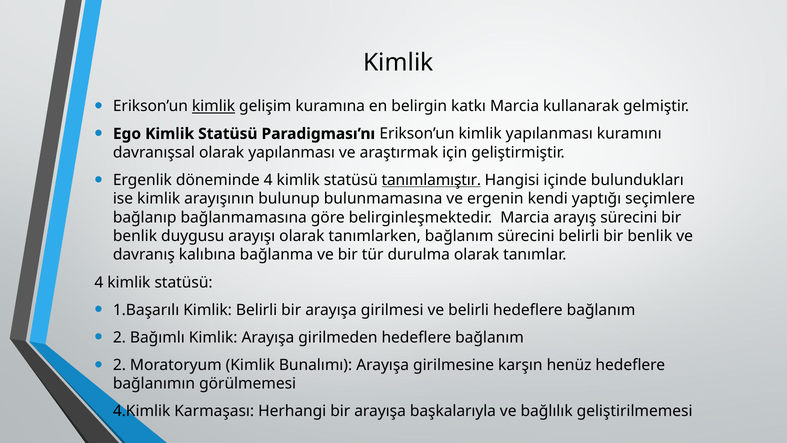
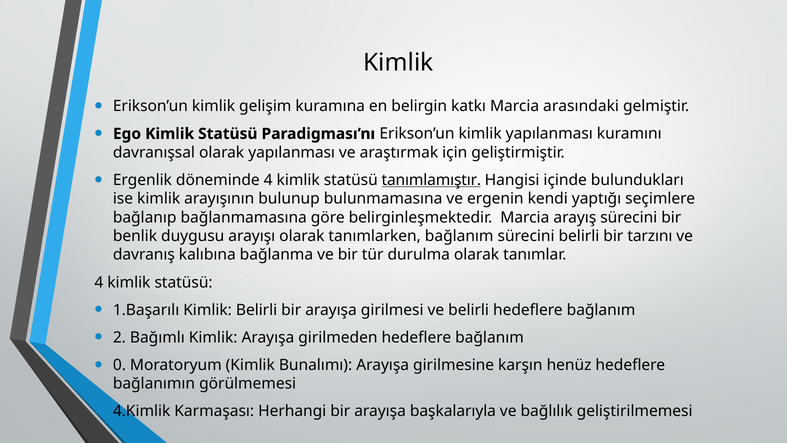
kimlik underline: present -> none (214, 106)
kullanarak: kullanarak -> arasındaki (581, 106)
belirli bir benlik: benlik -> tarzını (650, 236)
2: 2 -> 0 (119, 365)
